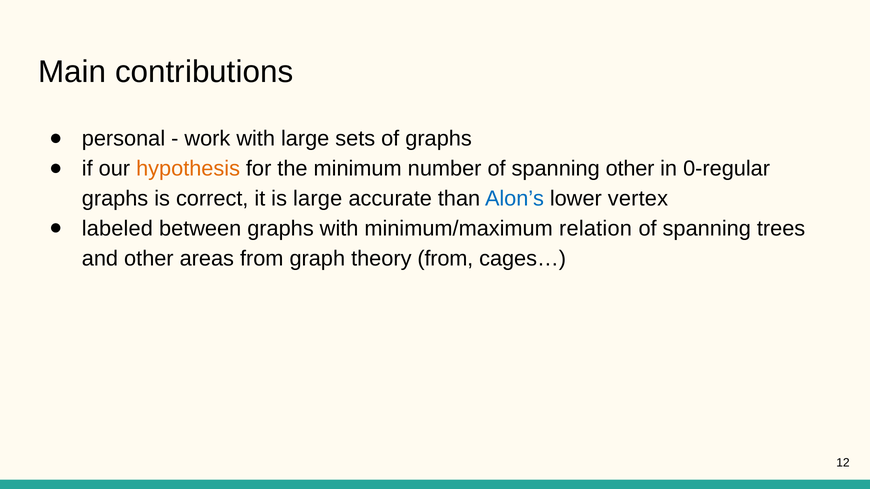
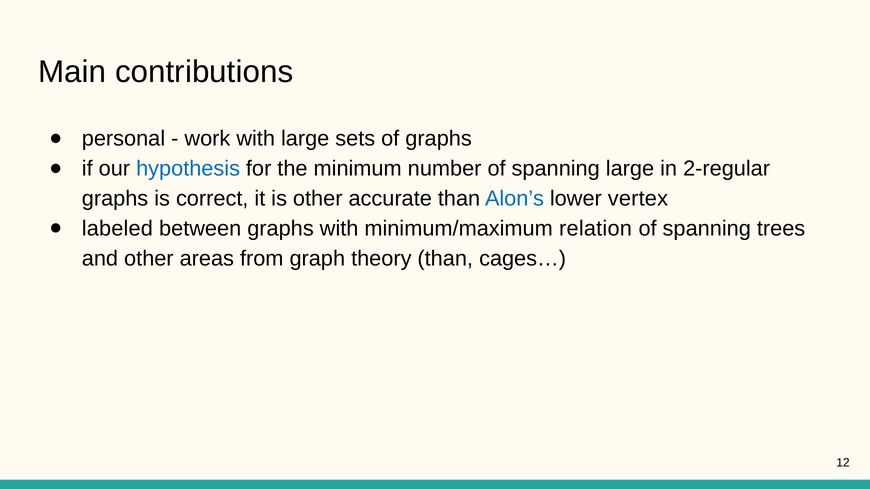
hypothesis colour: orange -> blue (188, 169)
spanning other: other -> large (630, 169)
0-regular: 0-regular -> 2-regular (727, 169)
is large: large -> other (318, 199)
theory from: from -> than (445, 259)
